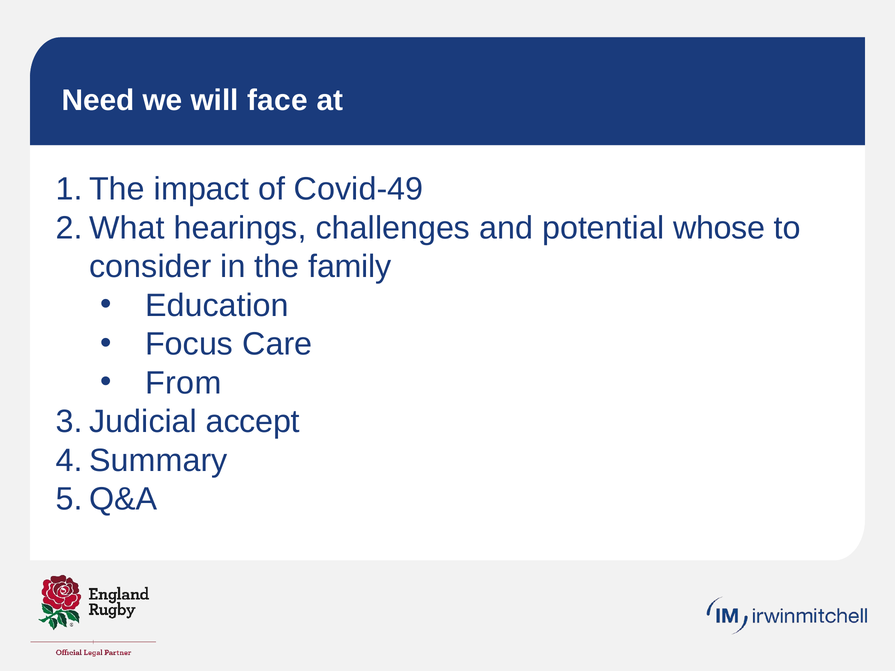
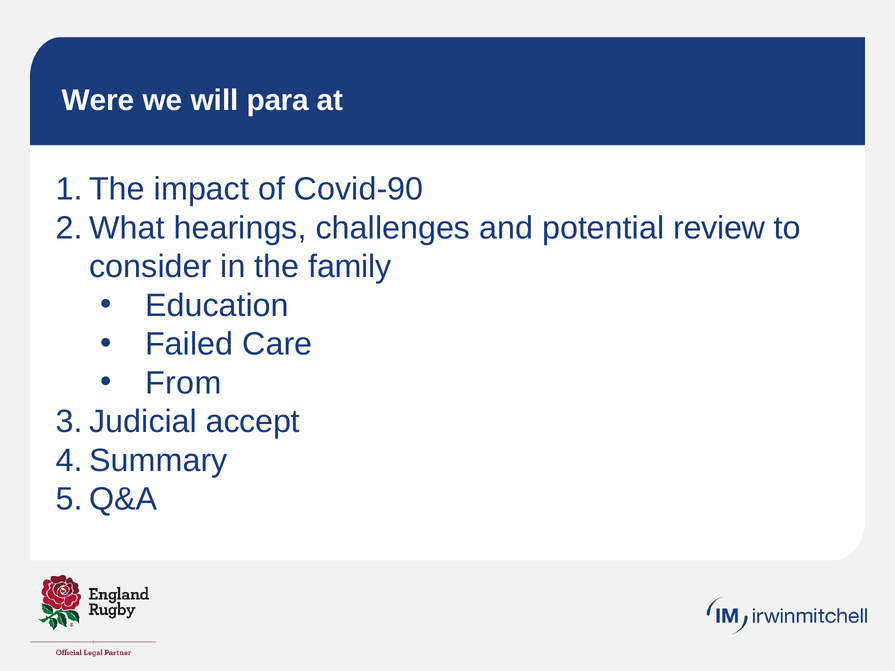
Need: Need -> Were (98, 101)
face: face -> para (278, 101)
Covid-49: Covid-49 -> Covid-90 (359, 189)
whose: whose -> review (719, 228)
Focus: Focus -> Failed (189, 344)
